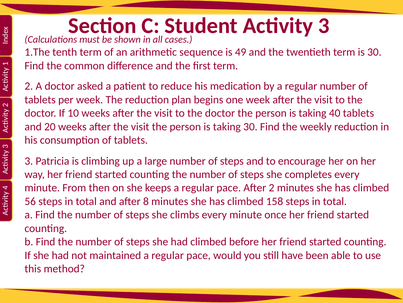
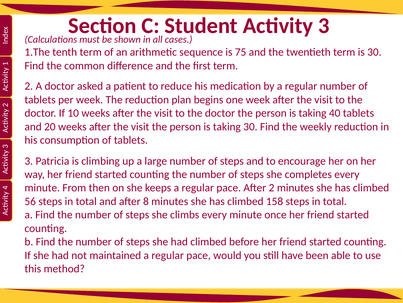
49: 49 -> 75 (241, 52)
